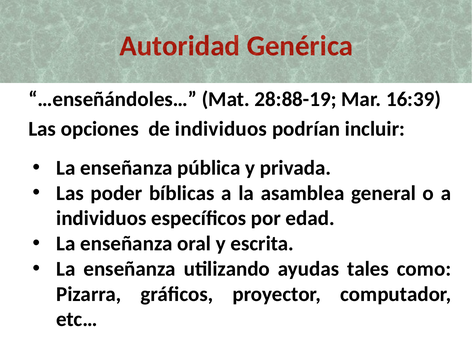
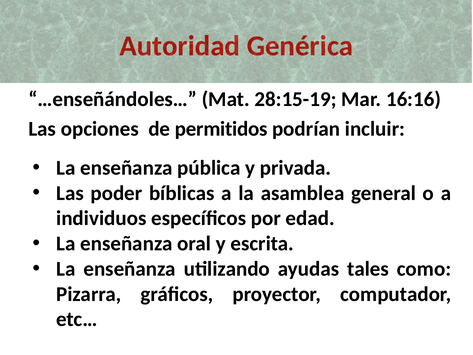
28:88-19: 28:88-19 -> 28:15-19 (296, 99)
16:39: 16:39 -> 16:16 (413, 99)
de individuos: individuos -> permitidos (221, 129)
